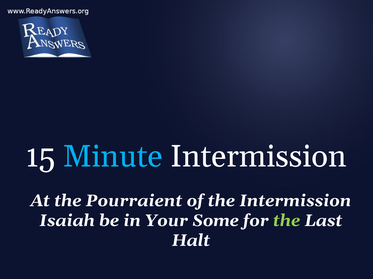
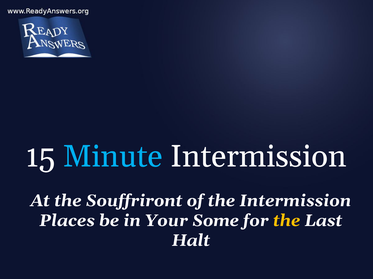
Pourraient: Pourraient -> Souffriront (134, 201)
Isaiah: Isaiah -> Places (67, 221)
the colour: light green -> yellow (287, 221)
